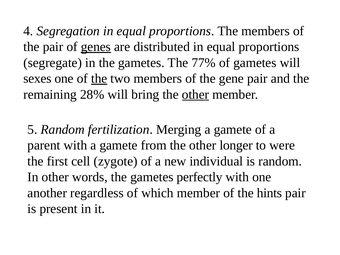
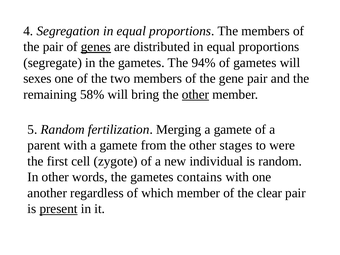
77%: 77% -> 94% (204, 63)
the underline: present -> none (99, 79)
28%: 28% -> 58% (92, 94)
longer: longer -> stages (236, 145)
perfectly: perfectly -> contains (199, 177)
hints: hints -> clear (269, 193)
present underline: none -> present (59, 209)
